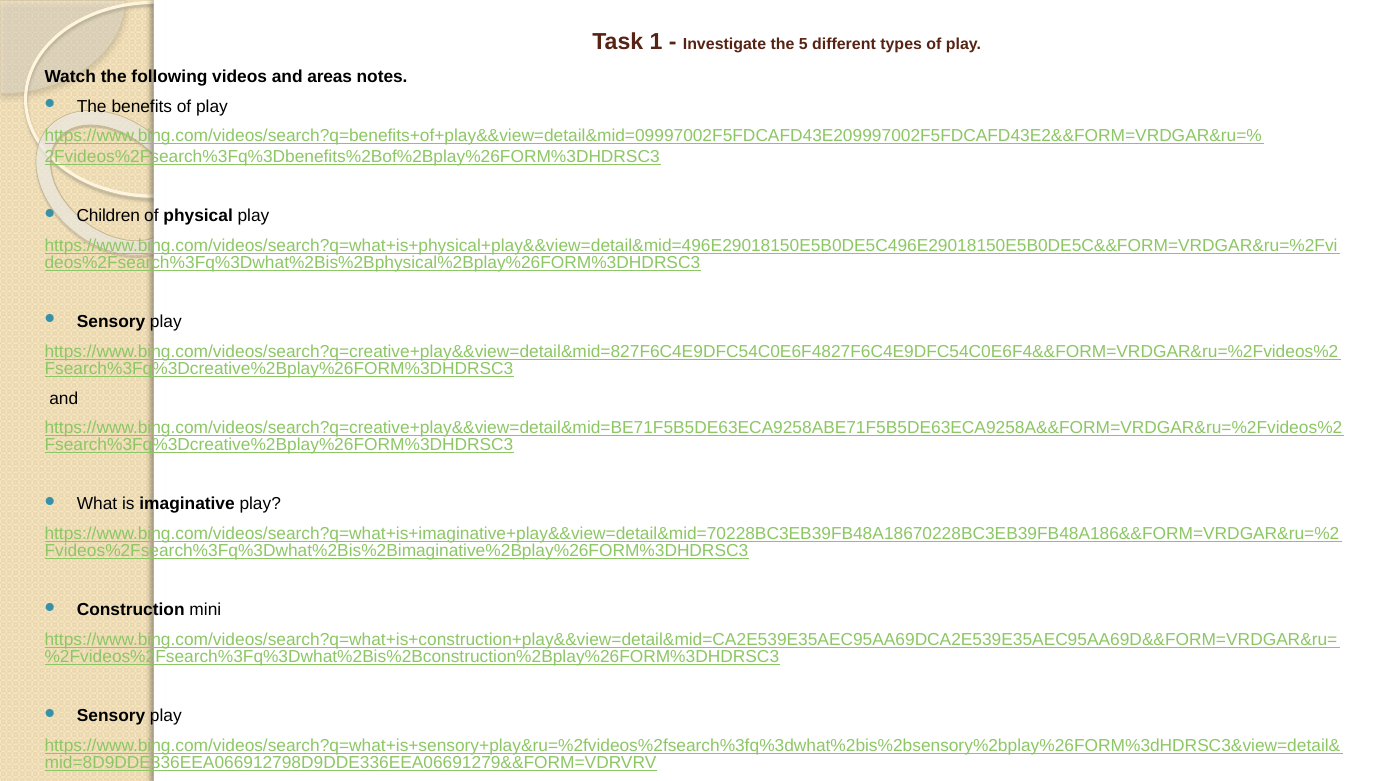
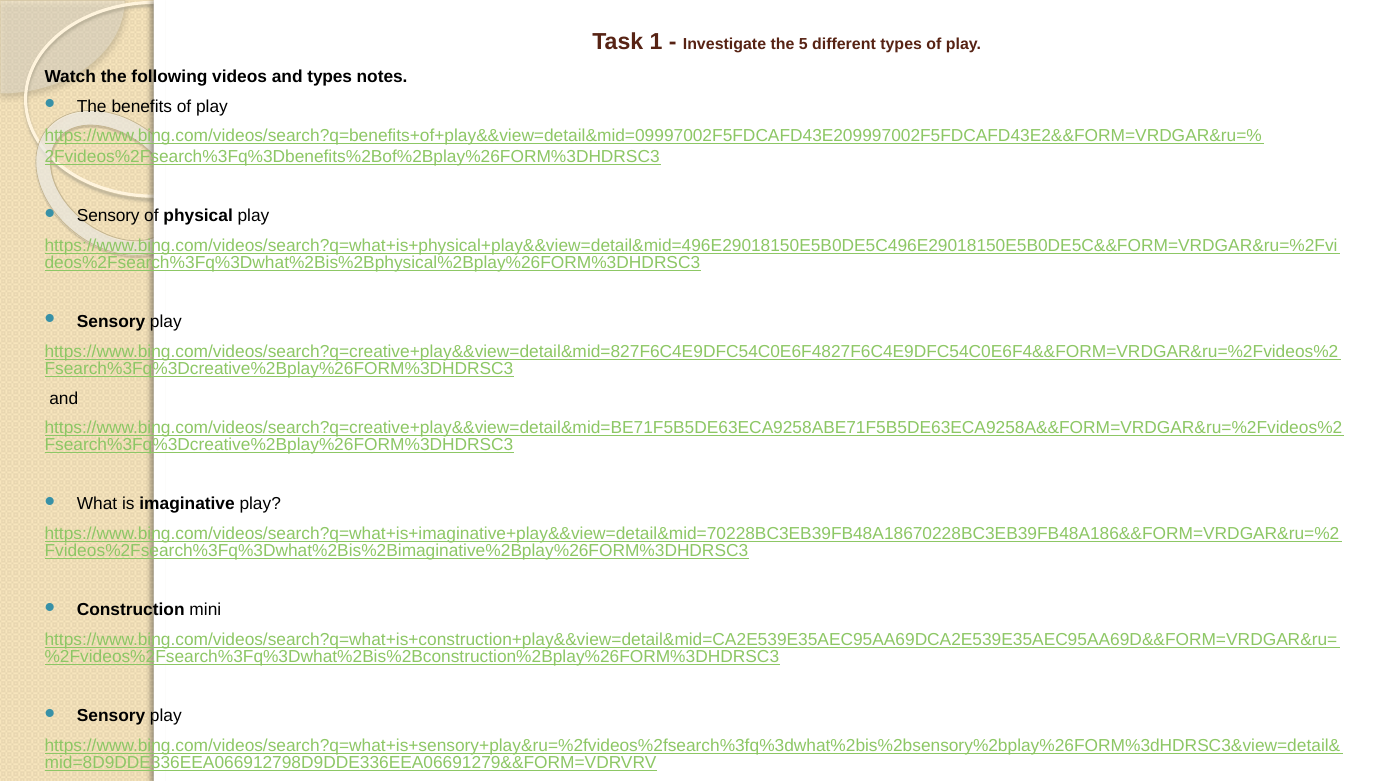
and areas: areas -> types (330, 77)
Children: Children -> Sensory (108, 216)
